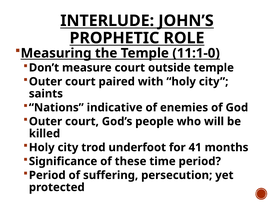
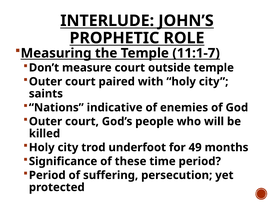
11:1-0: 11:1-0 -> 11:1-7 (196, 53)
41: 41 -> 49 (195, 147)
